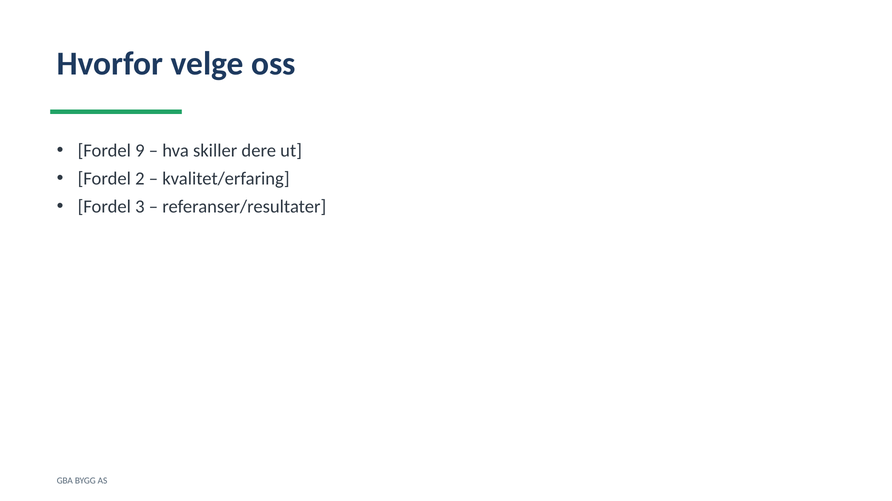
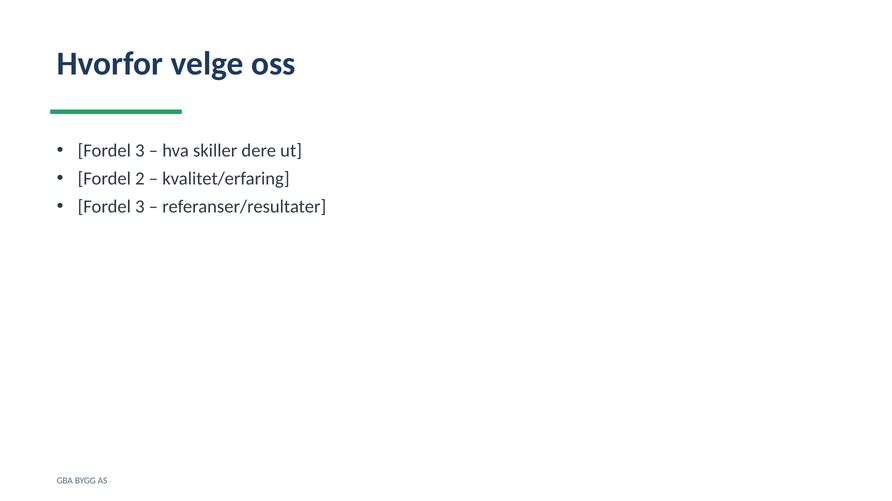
9: 9 -> 3 (140, 151)
